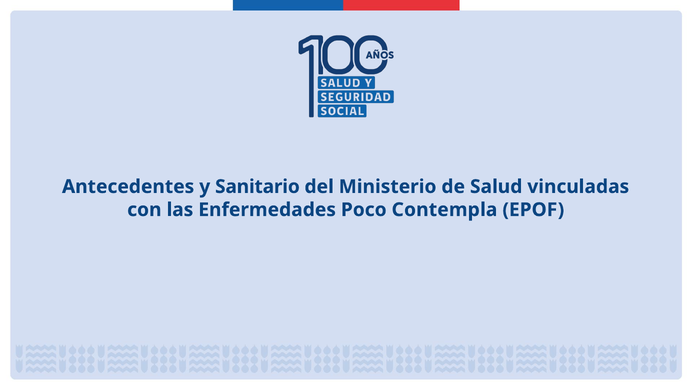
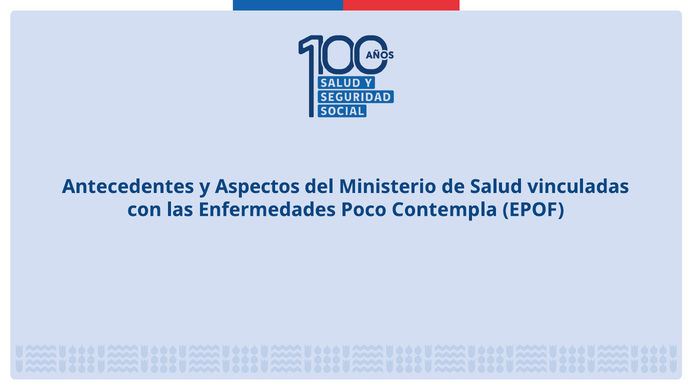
Sanitario: Sanitario -> Aspectos (257, 186)
